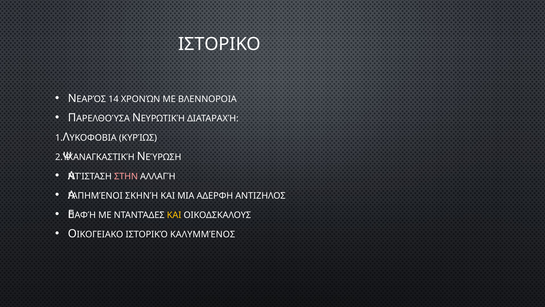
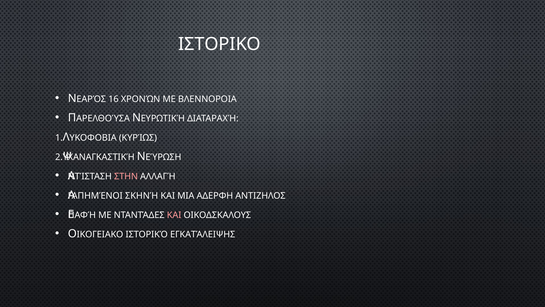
14: 14 -> 16 (113, 99)
ΚΑΙ colour: yellow -> pink (174, 215)
ΚΑΛΥΜΜΈΝΟΣ: ΚΑΛΥΜΜΈΝΟΣ -> ΕΓΚΑΤΆΛΕΙΨΗΣ (203, 234)
